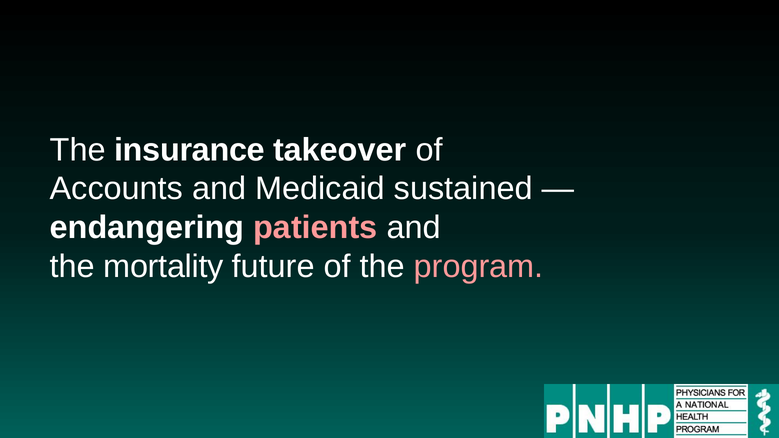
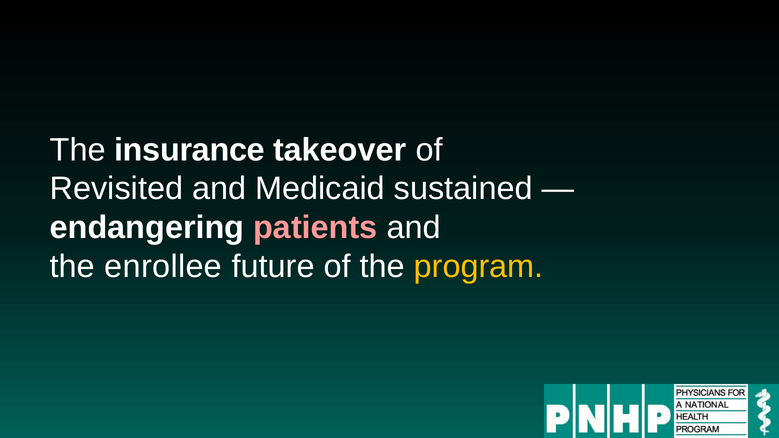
Accounts: Accounts -> Revisited (116, 189)
mortality: mortality -> enrollee (163, 267)
program colour: pink -> yellow (479, 267)
